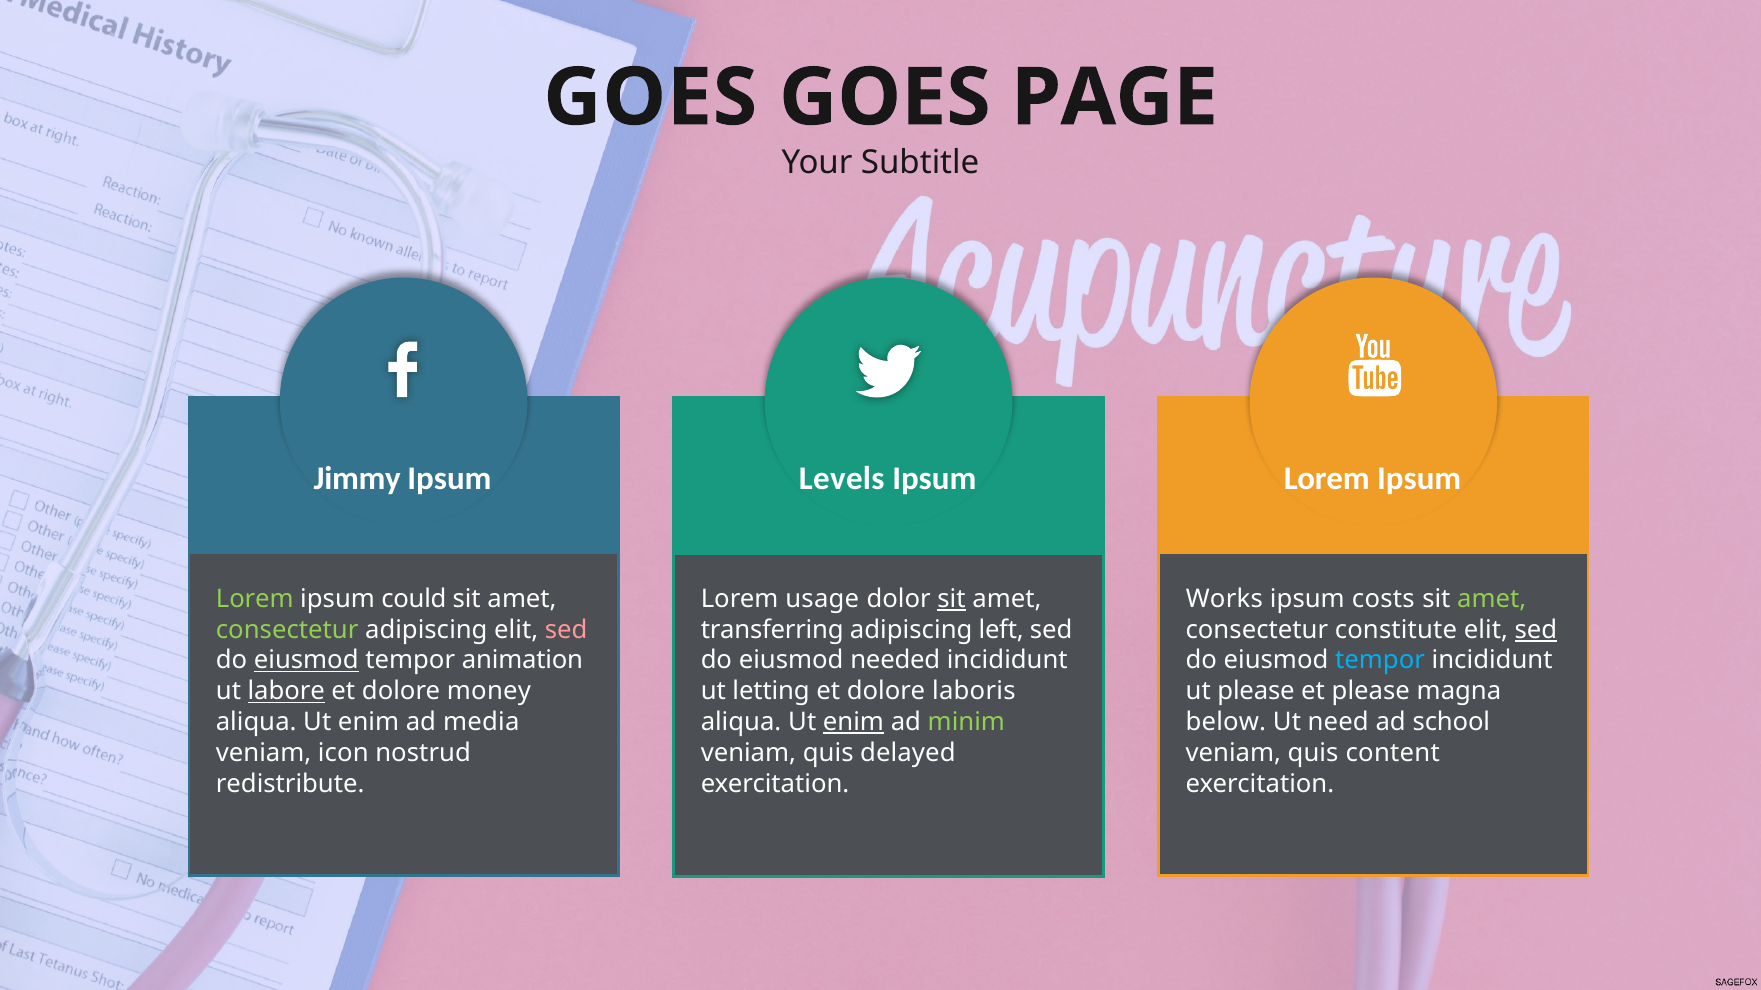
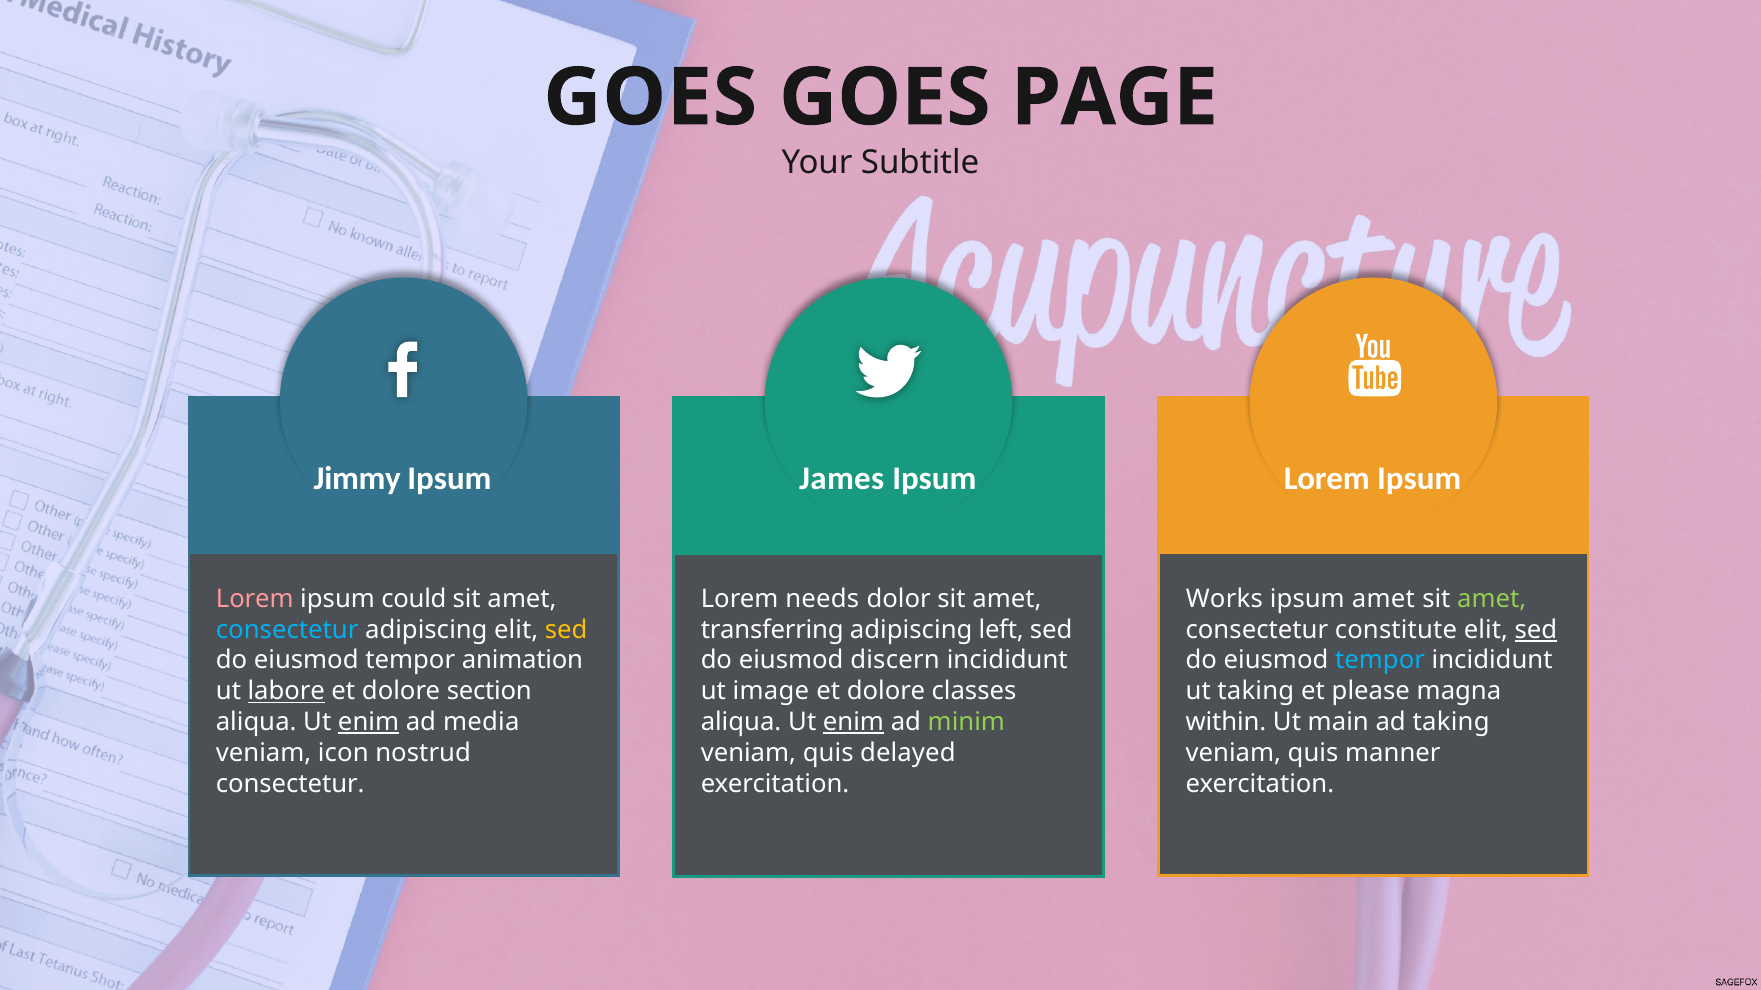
Levels: Levels -> James (842, 479)
Lorem colour: light green -> pink (255, 599)
usage: usage -> needs (822, 599)
sit underline: present -> none (951, 599)
ipsum costs: costs -> amet (1383, 599)
consectetur colour: light green -> light blue (287, 630)
sed colour: pink -> yellow (566, 630)
eiusmod underline: present -> none (306, 661)
needed: needed -> discern (895, 661)
money: money -> section (489, 692)
letting: letting -> image (771, 692)
laboris: laboris -> classes (974, 692)
ut please: please -> taking (1256, 692)
enim underline: none -> present (369, 723)
below: below -> within (1226, 723)
need: need -> main (1338, 723)
ad school: school -> taking (1451, 723)
content: content -> manner (1393, 753)
redistribute: redistribute -> consectetur (290, 784)
